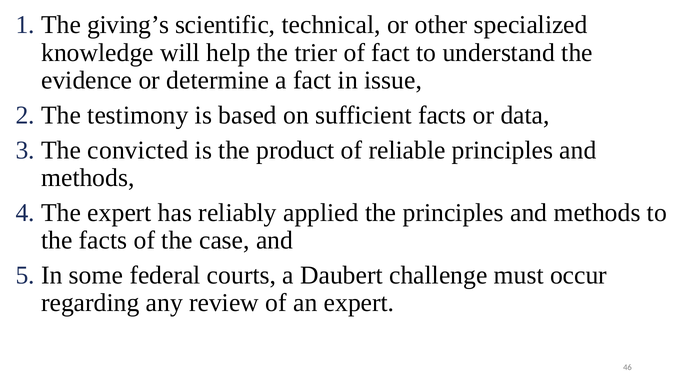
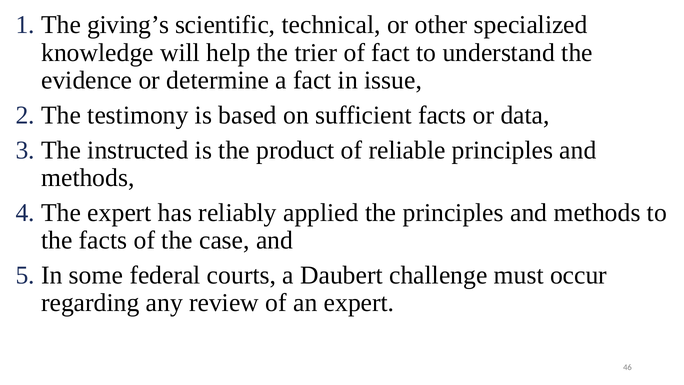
convicted: convicted -> instructed (138, 150)
